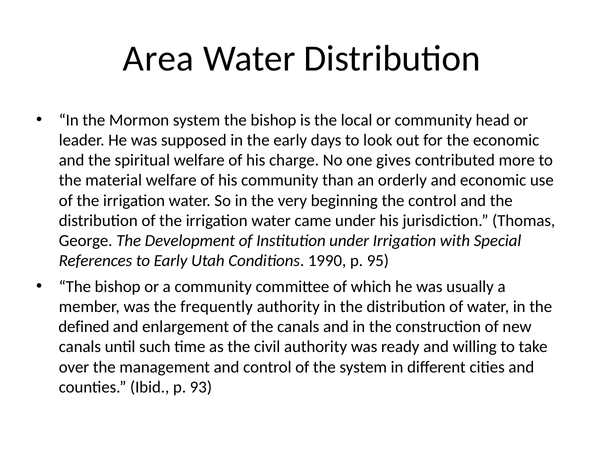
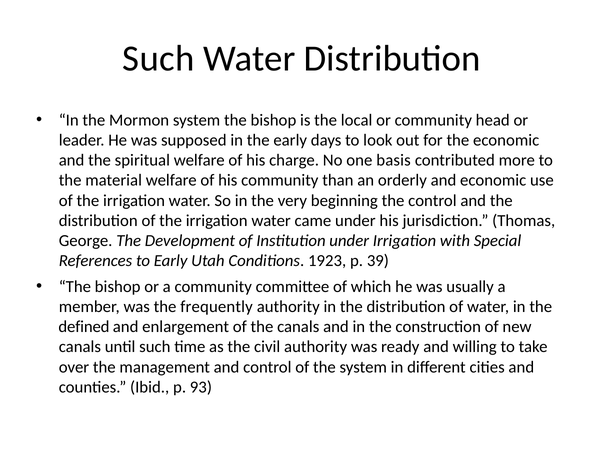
Area: Area -> Such (158, 58)
gives: gives -> basis (394, 160)
1990: 1990 -> 1923 (327, 261)
95: 95 -> 39 (378, 261)
